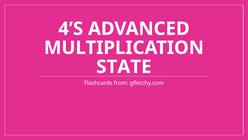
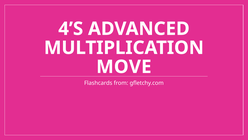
STATE: STATE -> MOVE (124, 67)
